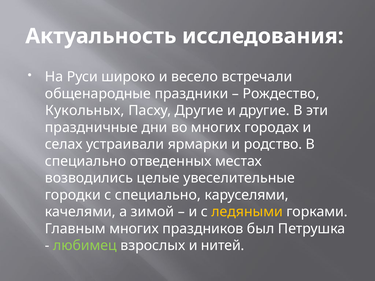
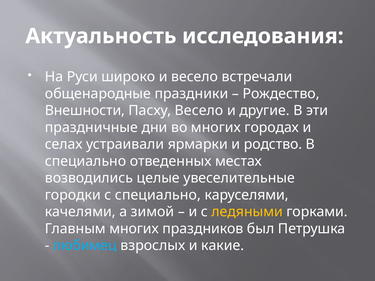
Кукольных: Кукольных -> Внешности (85, 111)
Пасху Другие: Другие -> Весело (199, 111)
любимец colour: light green -> light blue (85, 246)
нитей: нитей -> какие (223, 246)
